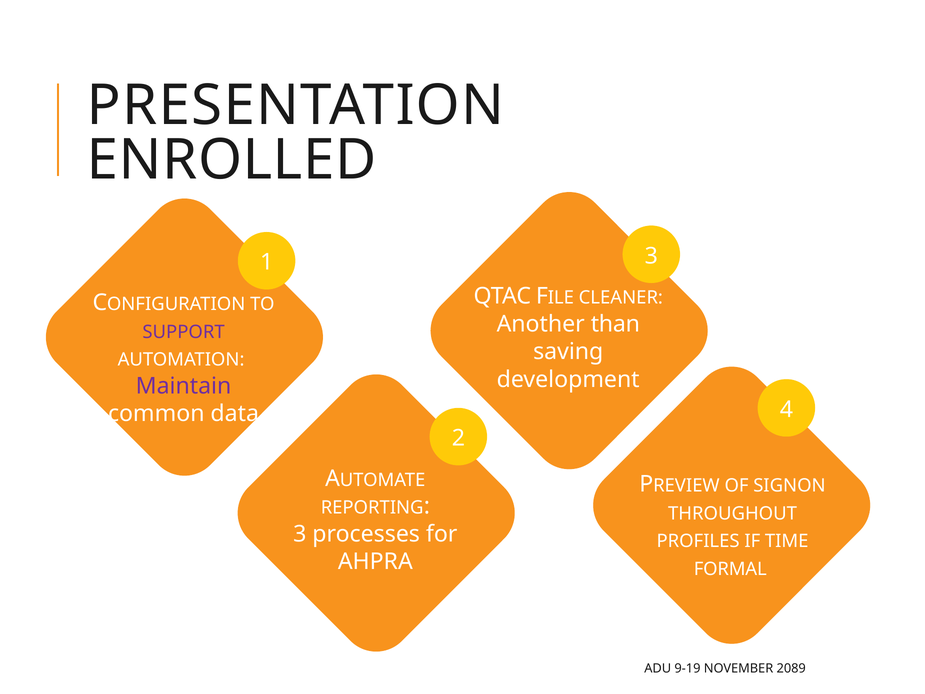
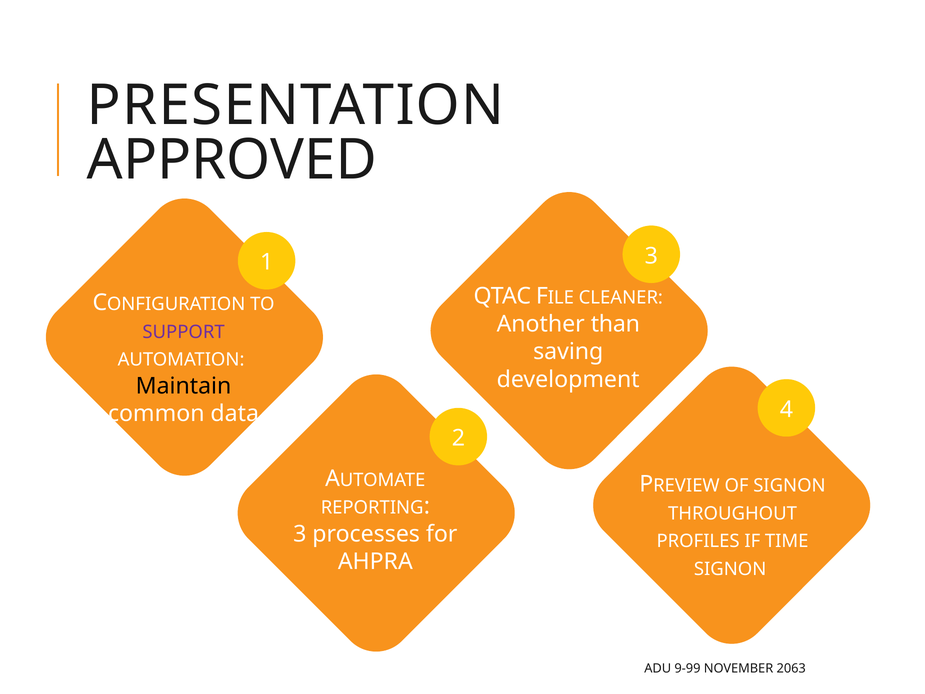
ENROLLED: ENROLLED -> APPROVED (232, 160)
Maintain colour: purple -> black (184, 386)
FORMAL: FORMAL -> SIGNON (730, 569)
9-19: 9-19 -> 9-99 (687, 668)
2089: 2089 -> 2063 (791, 668)
